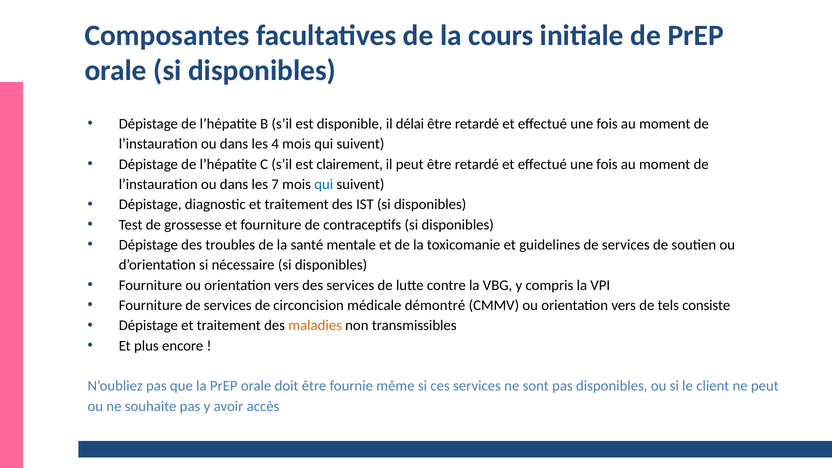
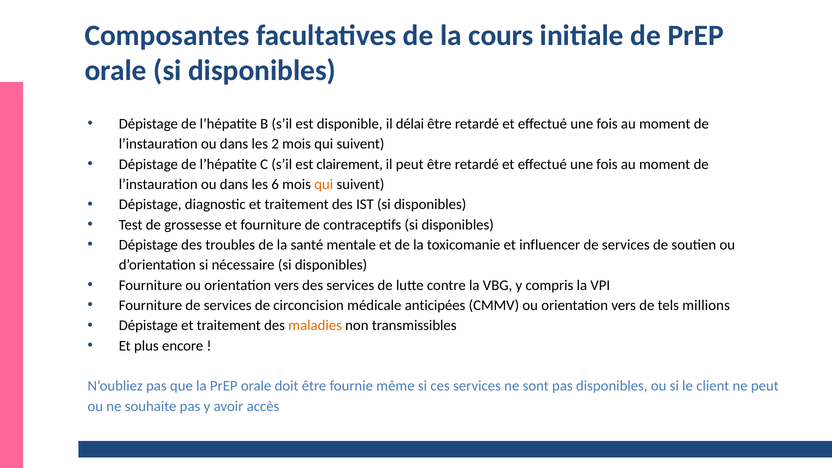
4: 4 -> 2 (275, 144)
7: 7 -> 6 (275, 184)
qui colour: blue -> orange (324, 184)
guidelines: guidelines -> influencer (550, 245)
démontré: démontré -> anticipées (435, 305)
consiste: consiste -> millions (706, 305)
